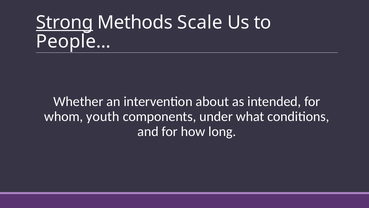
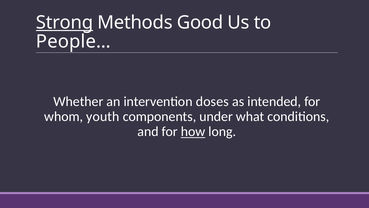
Scale: Scale -> Good (200, 23)
about: about -> doses (212, 101)
how underline: none -> present (193, 131)
